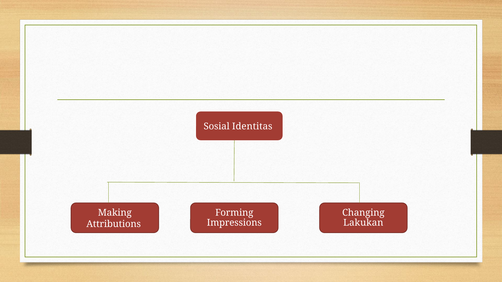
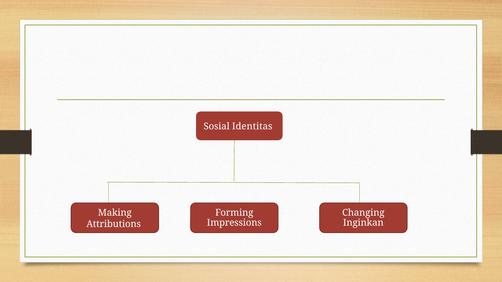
Lakukan: Lakukan -> Inginkan (363, 223)
